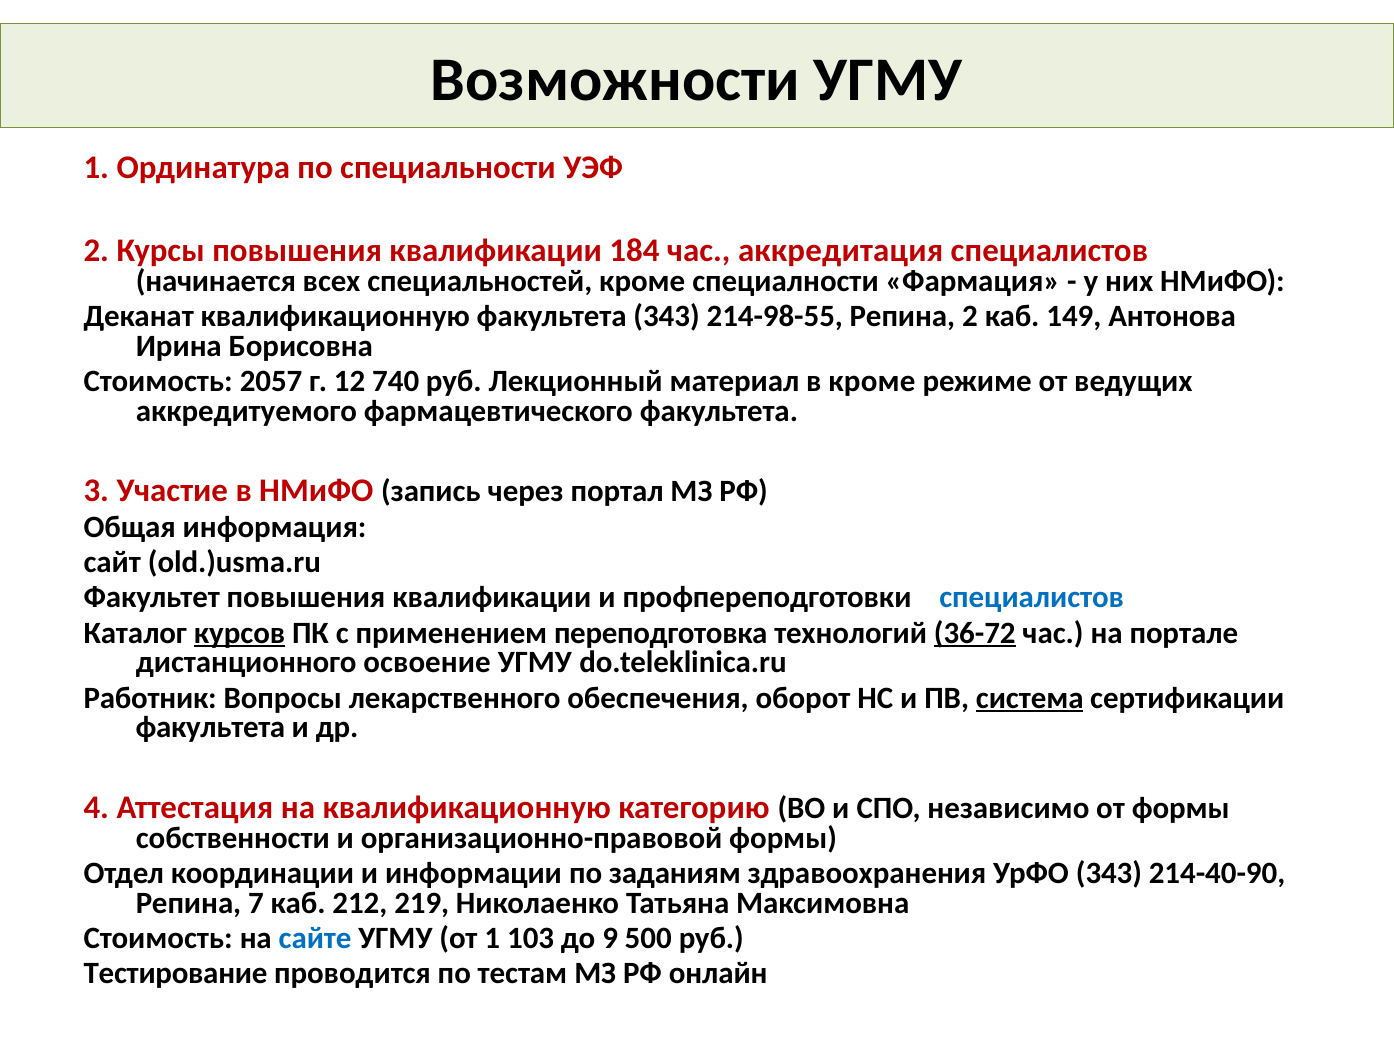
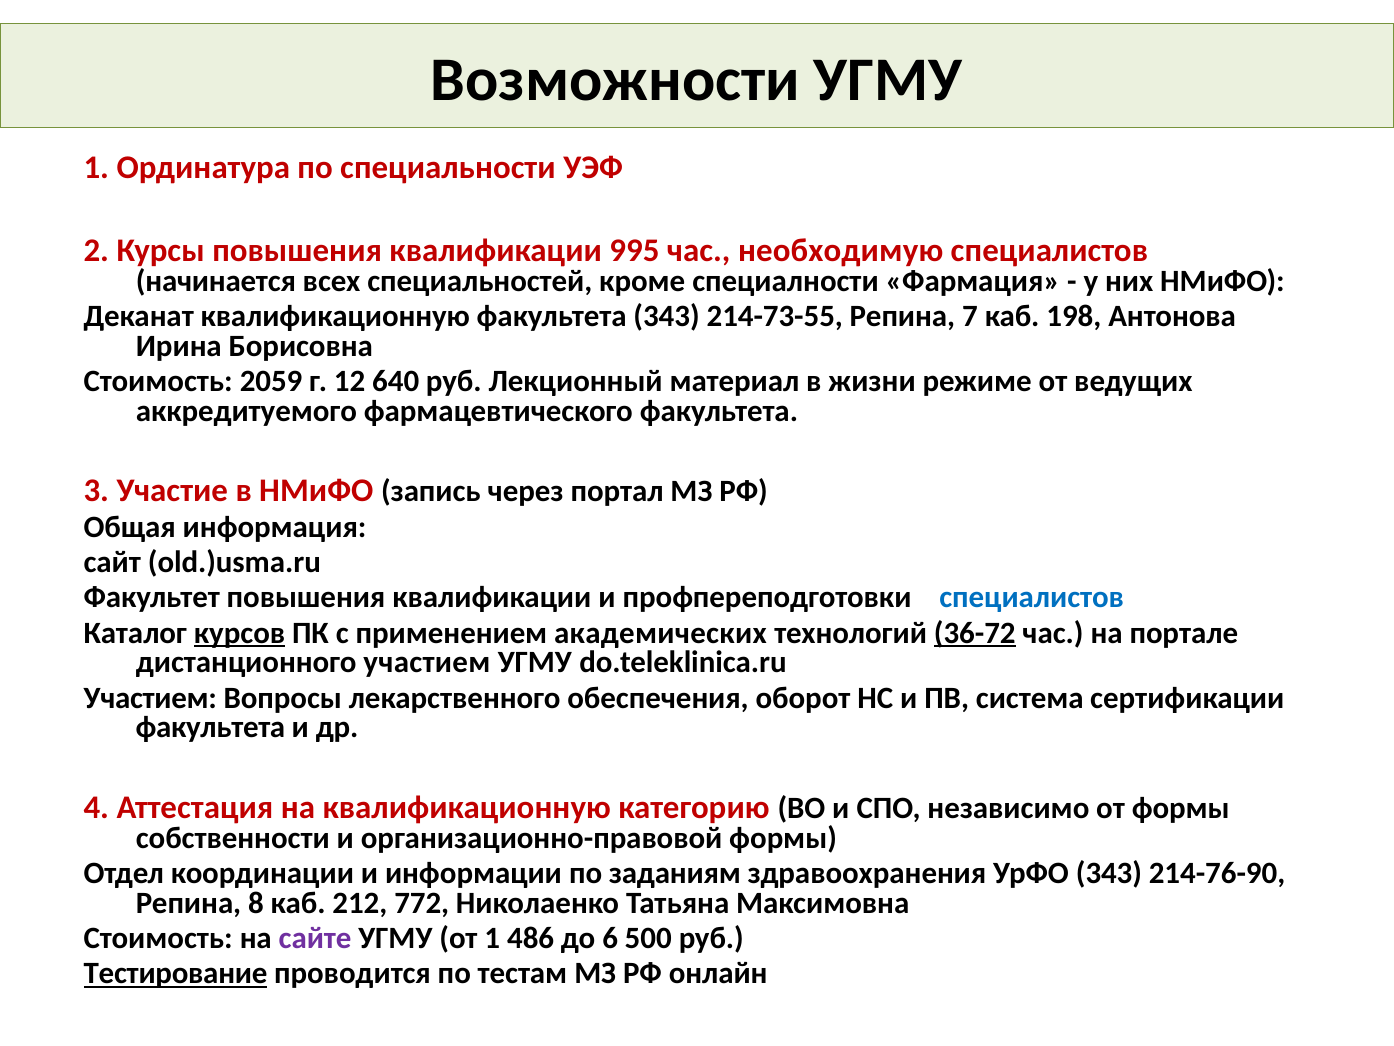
184: 184 -> 995 (634, 251)
аккредитация: аккредитация -> необходимую (841, 251)
214-98-55: 214-98-55 -> 214-73-55 (775, 316)
Репина 2: 2 -> 7 (970, 316)
149: 149 -> 198 (1074, 316)
2057: 2057 -> 2059 (271, 381)
740: 740 -> 640 (396, 381)
в кроме: кроме -> жизни (872, 381)
переподготовка: переподготовка -> академических (660, 633)
дистанционного освоение: освоение -> участием (427, 662)
Работник: Работник -> Участием (150, 698)
система underline: present -> none (1030, 698)
214-40-90: 214-40-90 -> 214-76-90 (1217, 873)
7: 7 -> 8 (256, 903)
219: 219 -> 772 (422, 903)
сайте colour: blue -> purple (315, 938)
103: 103 -> 486 (531, 938)
9: 9 -> 6 (610, 938)
Тестирование underline: none -> present (176, 973)
